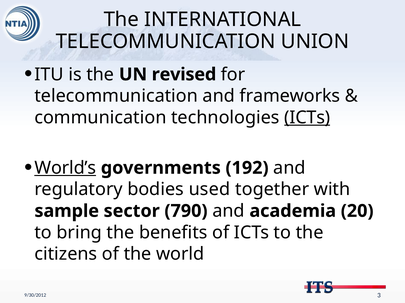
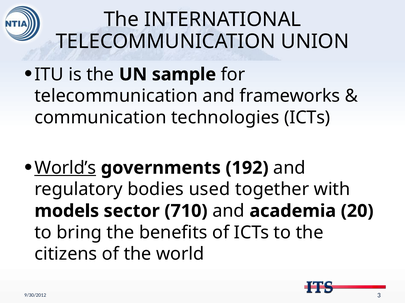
revised: revised -> sample (184, 75)
ICTs underline: present -> none (307, 118)
sample: sample -> models (67, 211)
790: 790 -> 710 (186, 211)
